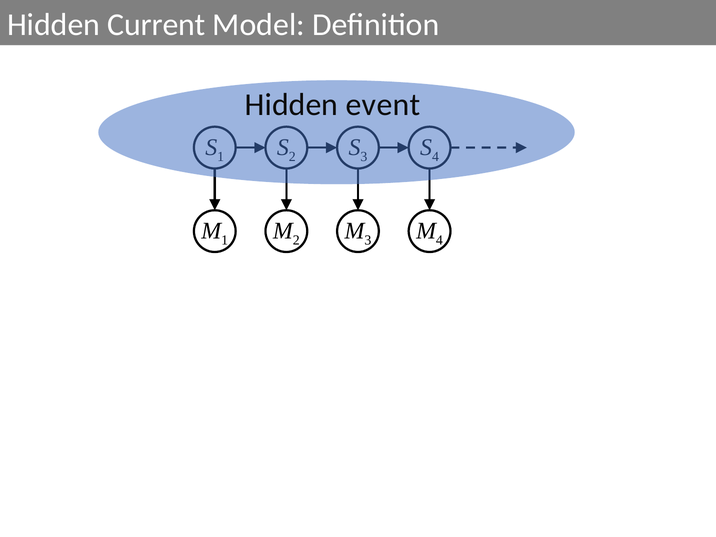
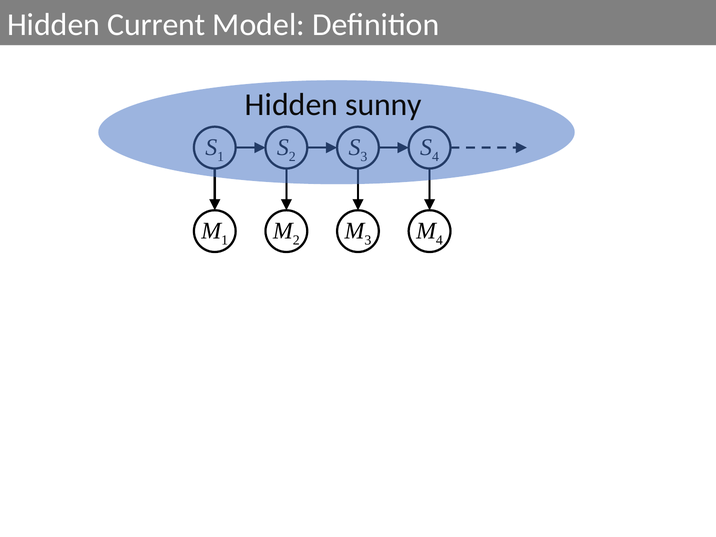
event: event -> sunny (383, 105)
